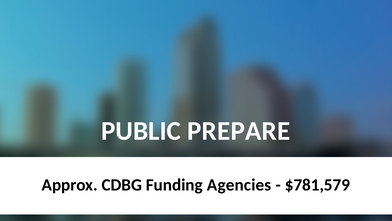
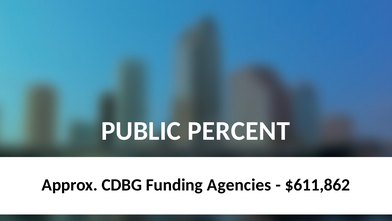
PREPARE: PREPARE -> PERCENT (239, 131)
$781,579: $781,579 -> $611,862 (317, 185)
